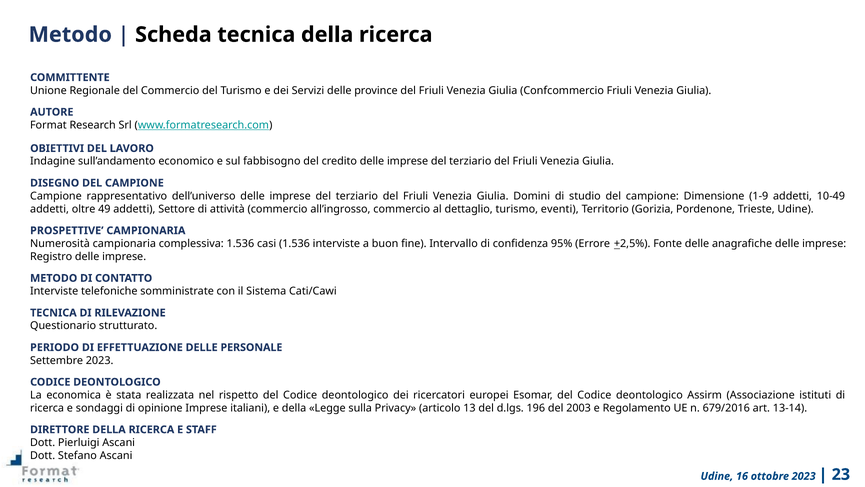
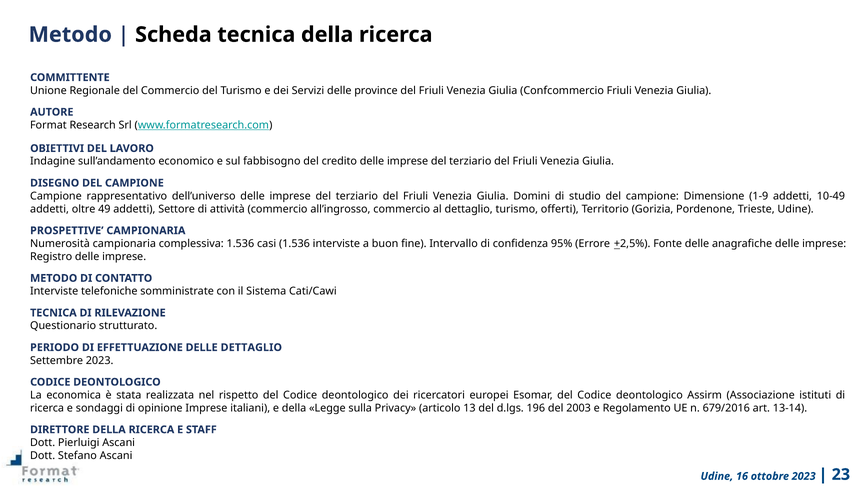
eventi: eventi -> offerti (560, 209)
DELLE PERSONALE: PERSONALE -> DETTAGLIO (251, 347)
